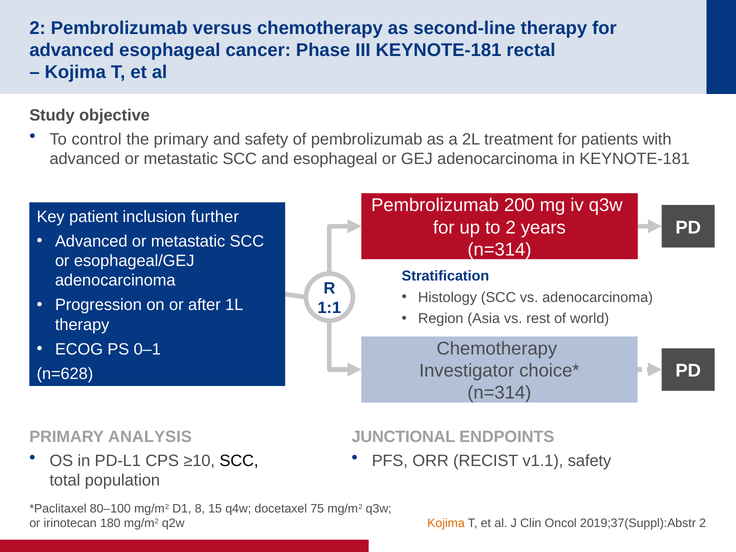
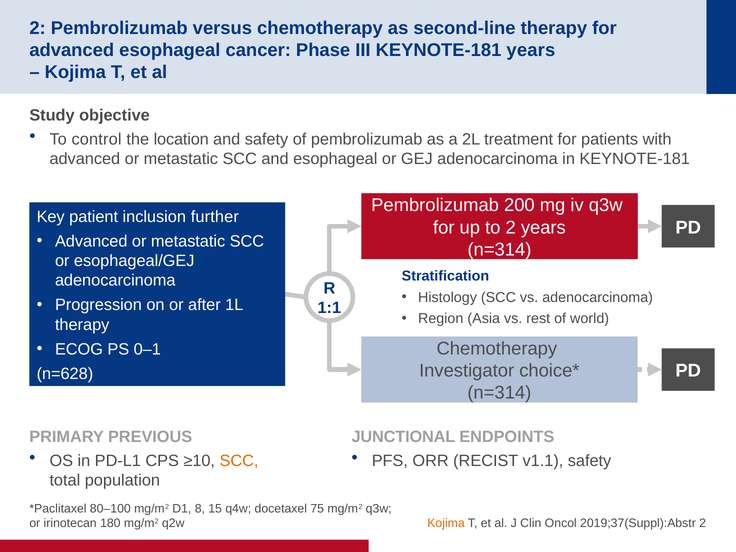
KEYNOTE-181 rectal: rectal -> years (531, 50)
the primary: primary -> location (181, 139)
ANALYSIS: ANALYSIS -> PREVIOUS (150, 437)
SCC colour: black -> orange (239, 461)
